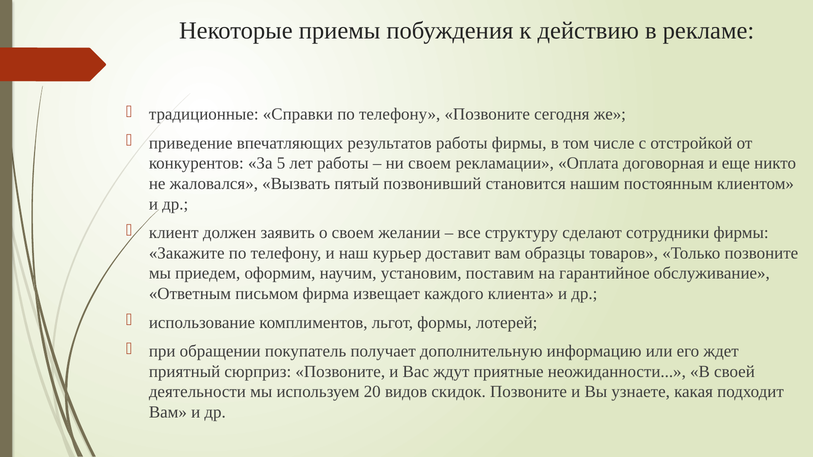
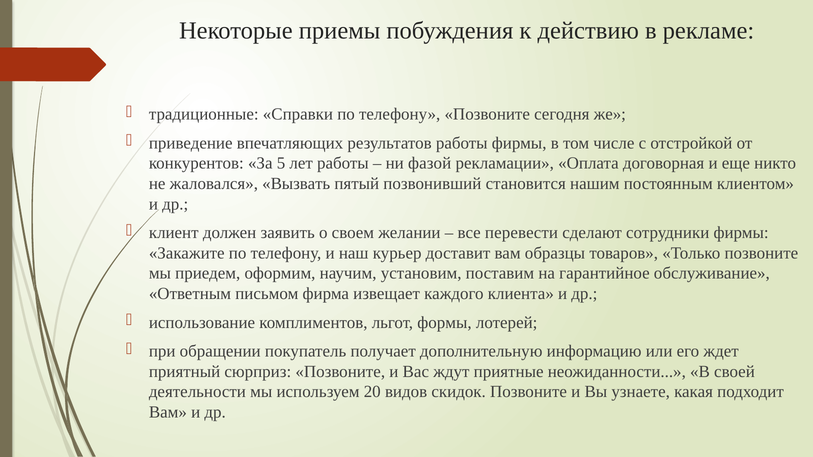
ни своем: своем -> фазой (430, 163)
структуру: структуру -> перевести (521, 233)
